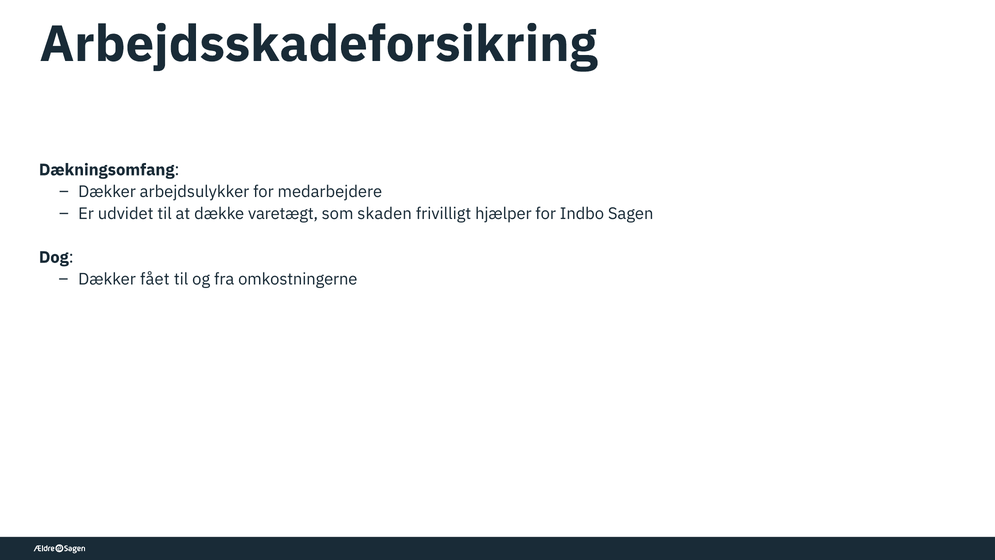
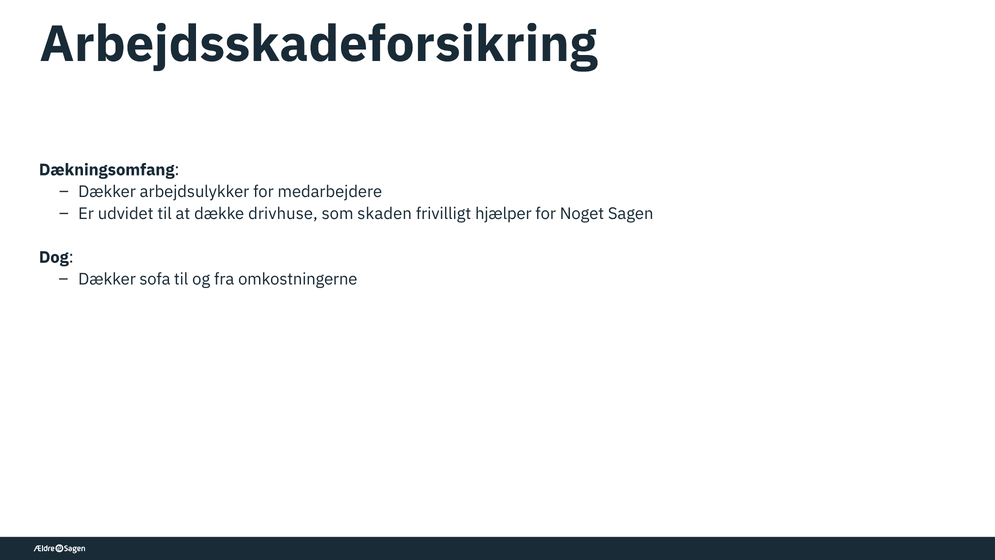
varetægt: varetægt -> drivhuse (283, 213)
Indbo: Indbo -> Noget (582, 213)
fået: fået -> sofa (155, 279)
